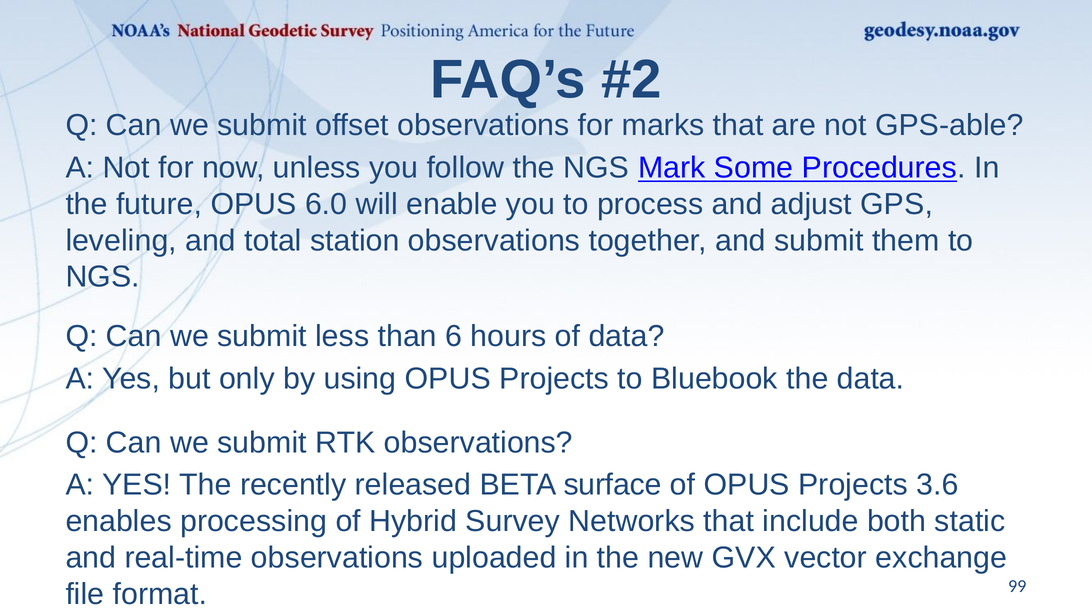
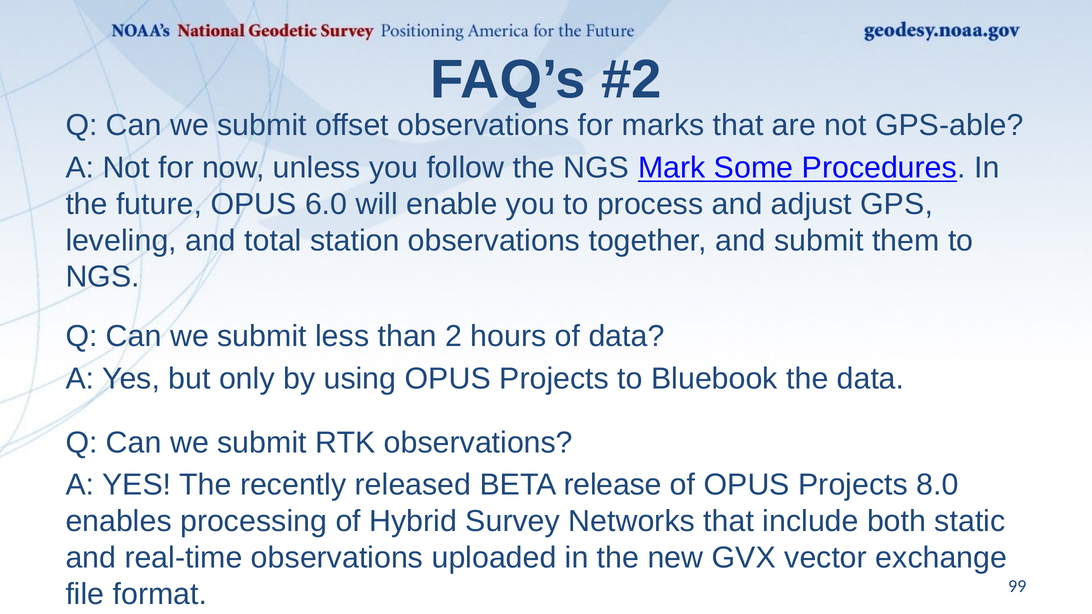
6: 6 -> 2 (454, 336)
surface: surface -> release (613, 485)
3.6: 3.6 -> 8.0 (937, 485)
